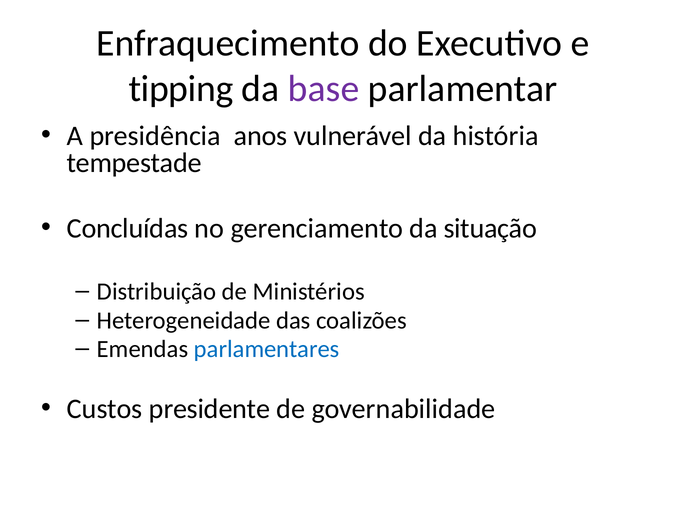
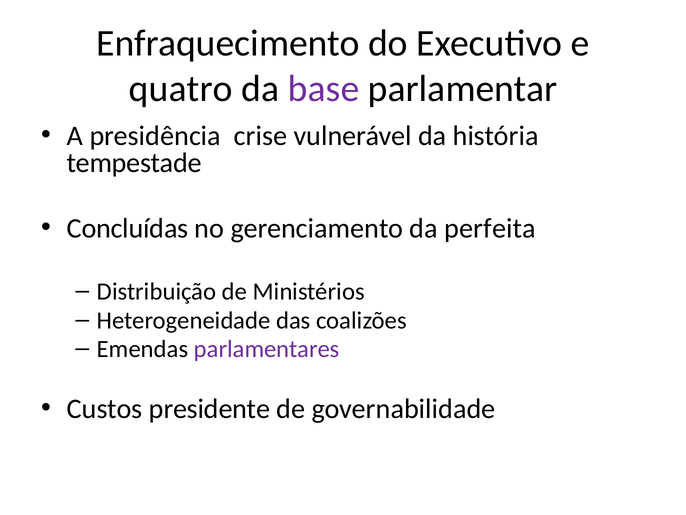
tipping: tipping -> quatro (181, 89)
anos: anos -> crise (260, 136)
situação: situação -> perfeita (490, 228)
parlamentares colour: blue -> purple (267, 349)
